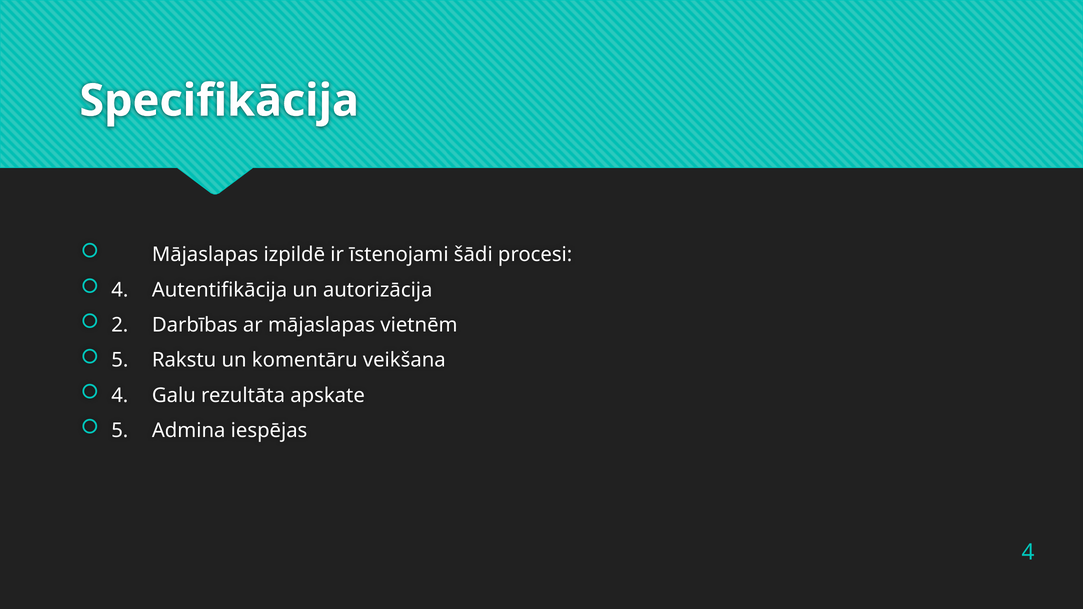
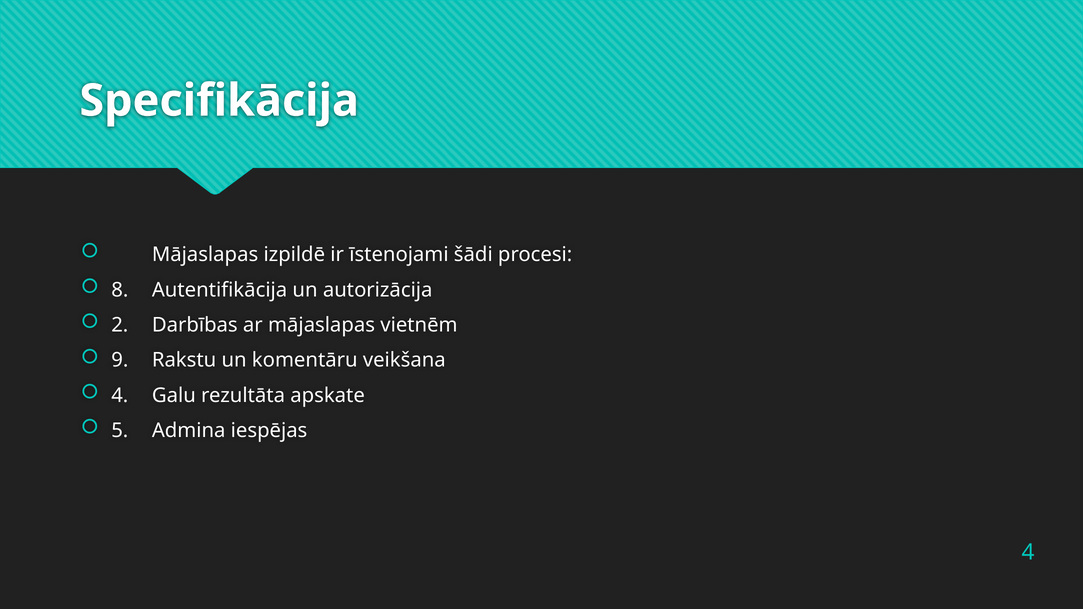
4: 4 -> 8 (120, 290)
5: 5 -> 9 (120, 360)
